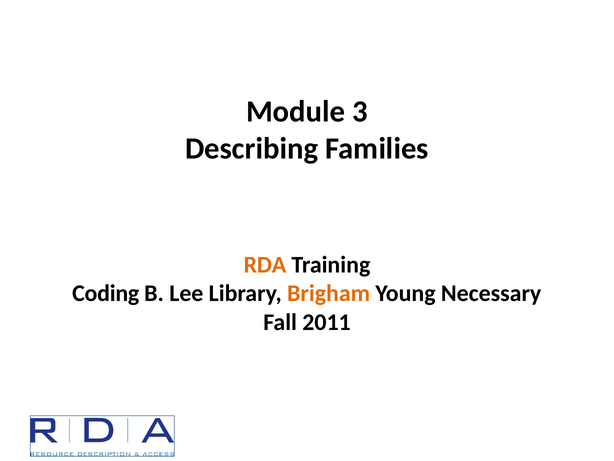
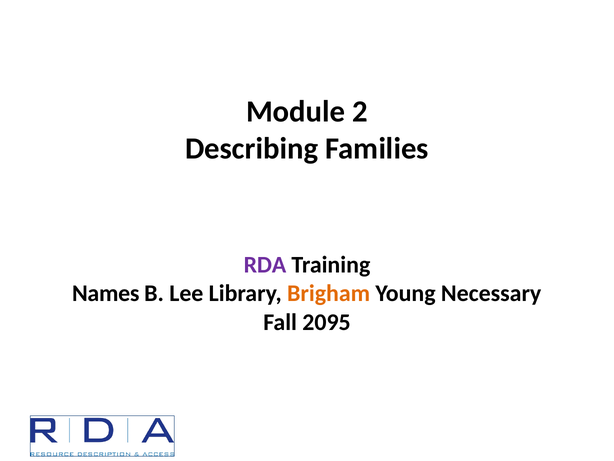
3: 3 -> 2 (360, 111)
RDA colour: orange -> purple (265, 265)
Coding: Coding -> Names (106, 293)
2011: 2011 -> 2095 (327, 322)
